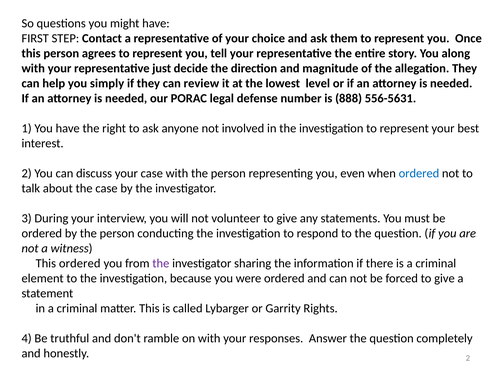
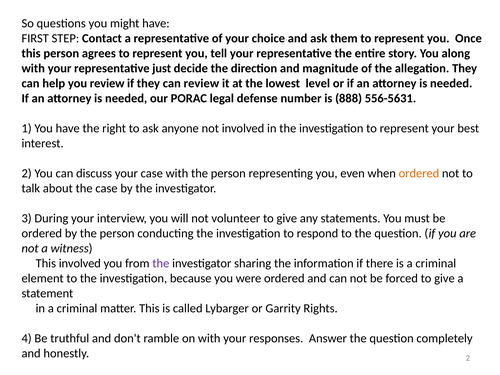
you simply: simply -> review (107, 83)
ordered colour: blue -> orange (419, 173)
This ordered: ordered -> involved (80, 263)
